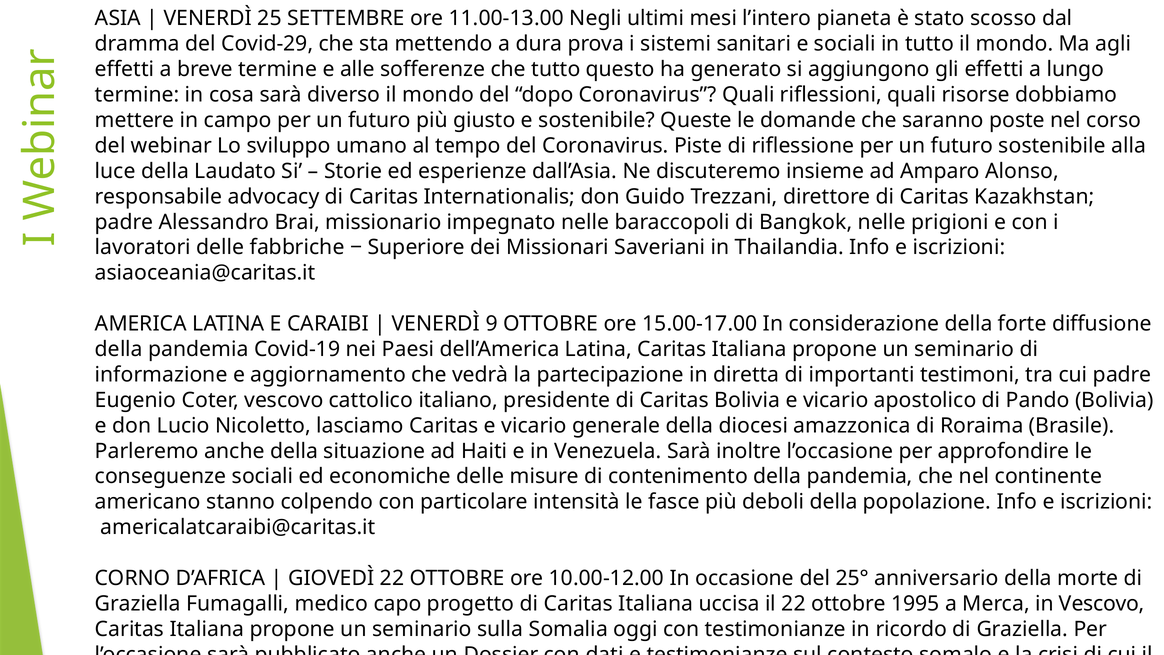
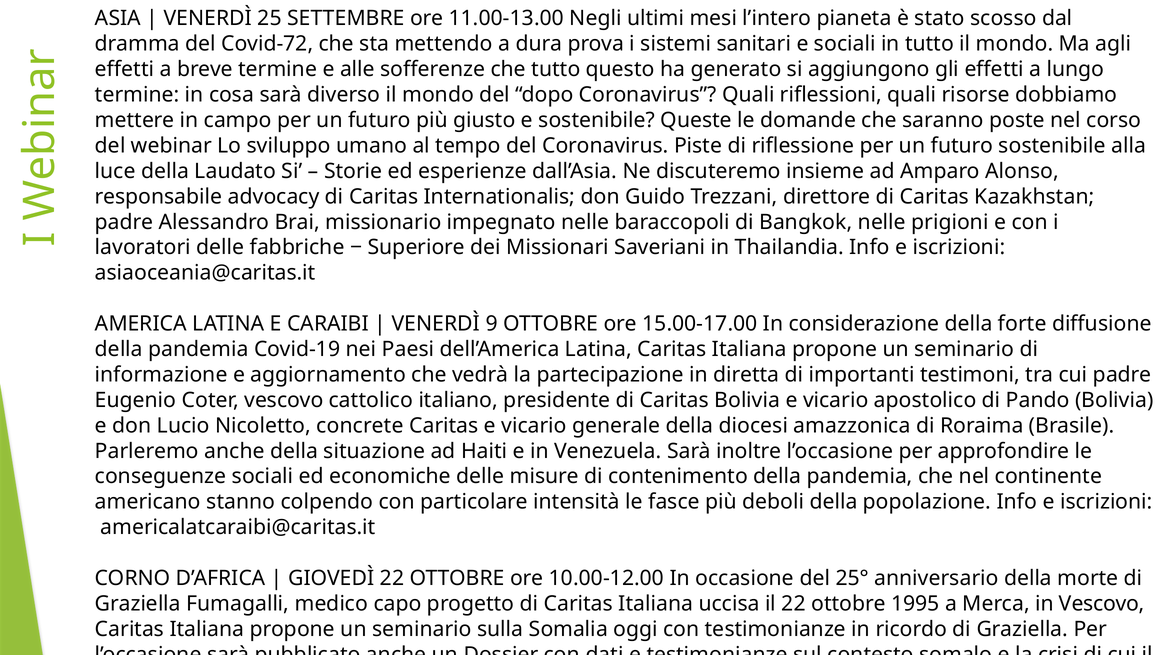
Covid-29: Covid-29 -> Covid-72 (267, 44)
lasciamo: lasciamo -> concrete (360, 425)
